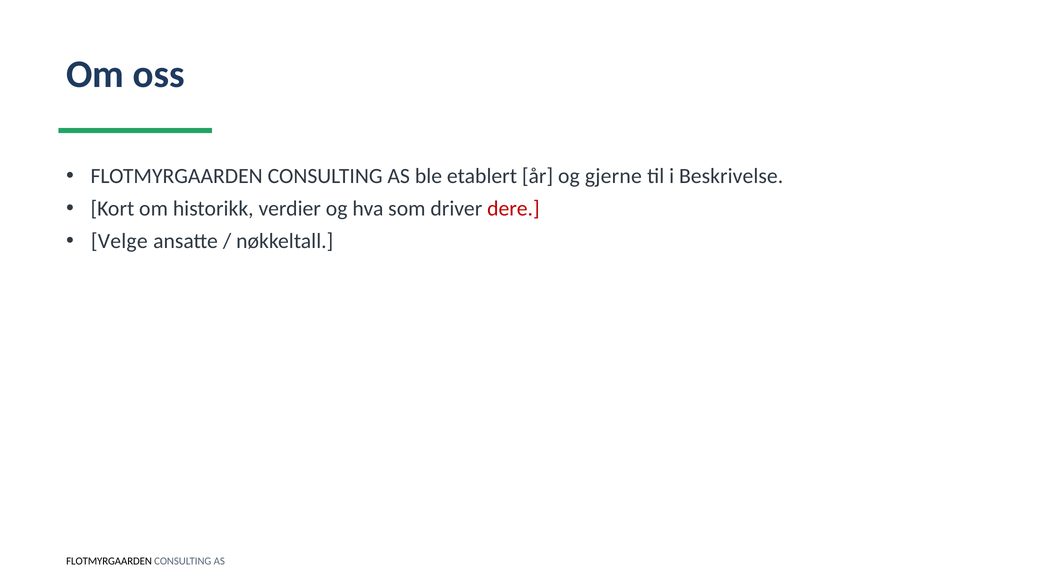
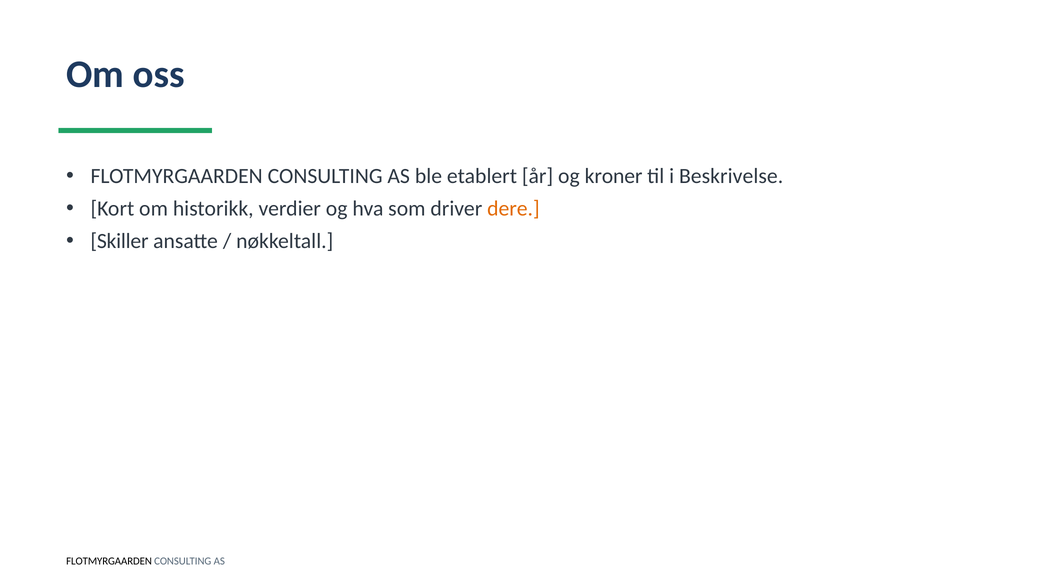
gjerne: gjerne -> kroner (614, 176)
dere colour: red -> orange (513, 209)
Velge: Velge -> Skiller (120, 241)
